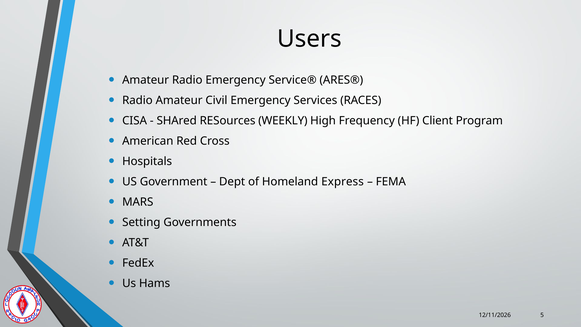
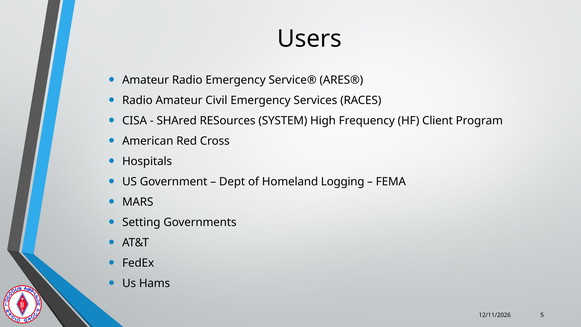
WEEKLY: WEEKLY -> SYSTEM (283, 121)
Express: Express -> Logging (343, 182)
